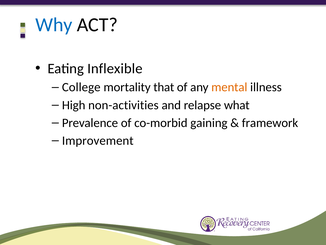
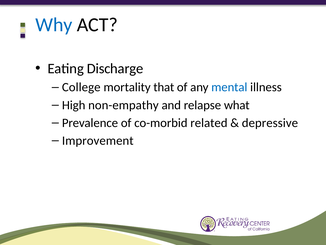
Inflexible: Inflexible -> Discharge (115, 68)
mental colour: orange -> blue (229, 87)
non-activities: non-activities -> non-empathy (123, 105)
gaining: gaining -> related (209, 123)
framework: framework -> depressive (270, 123)
